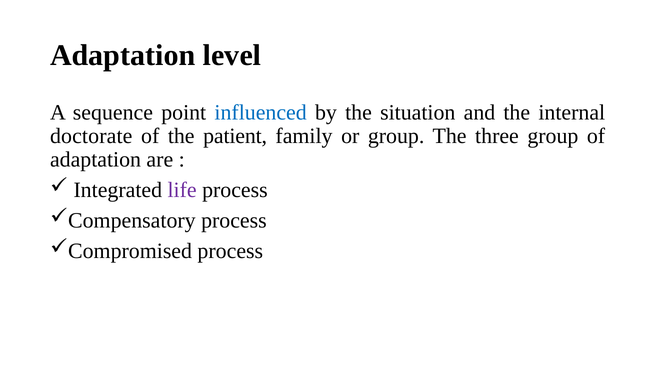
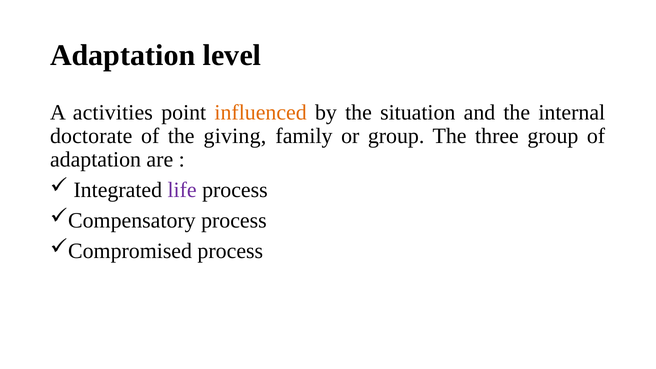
sequence: sequence -> activities (113, 112)
influenced colour: blue -> orange (261, 112)
patient: patient -> giving (235, 136)
